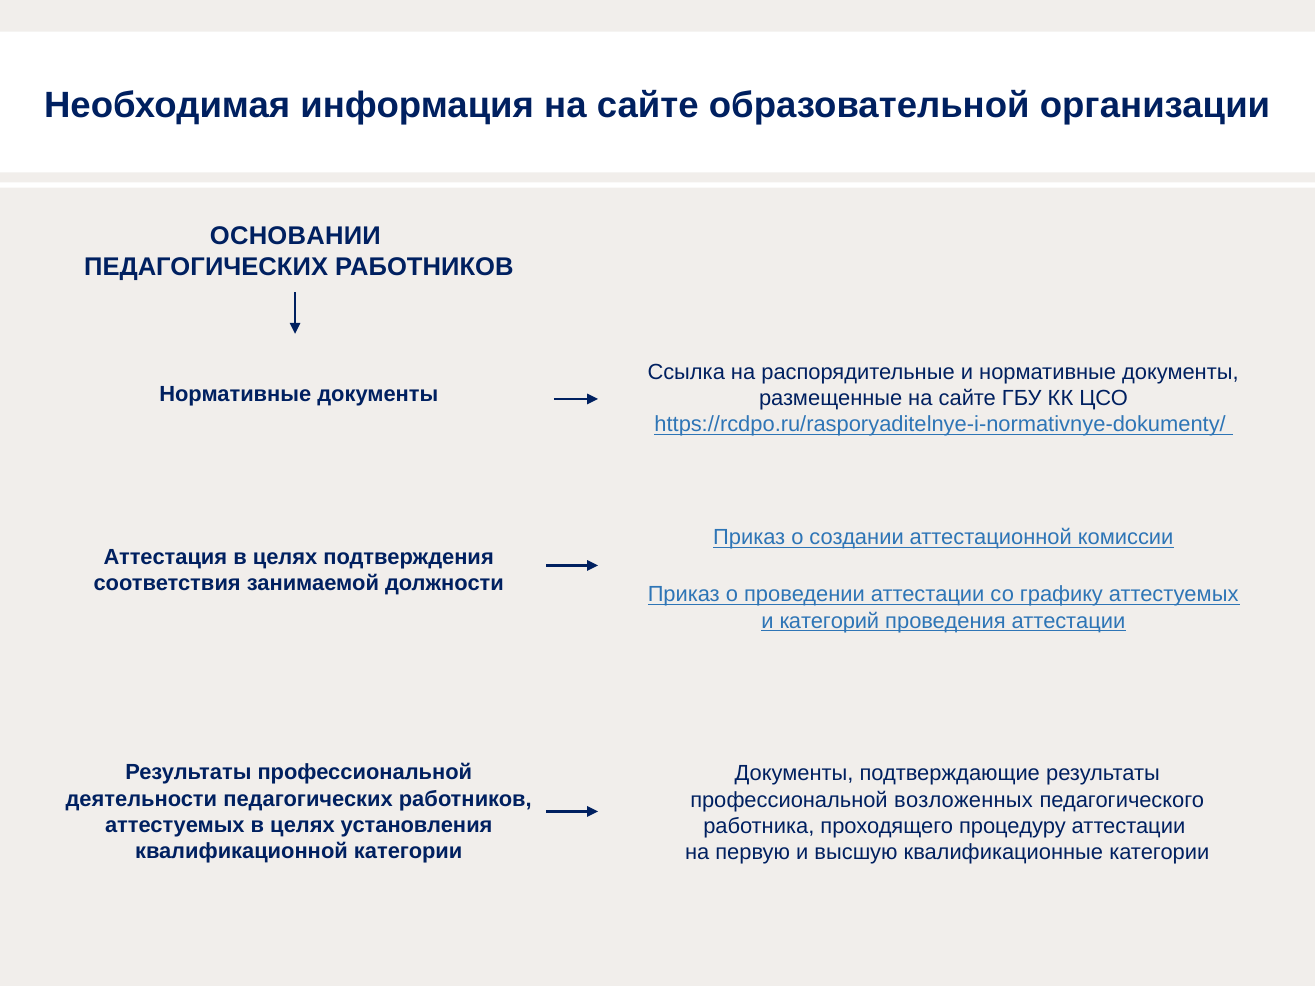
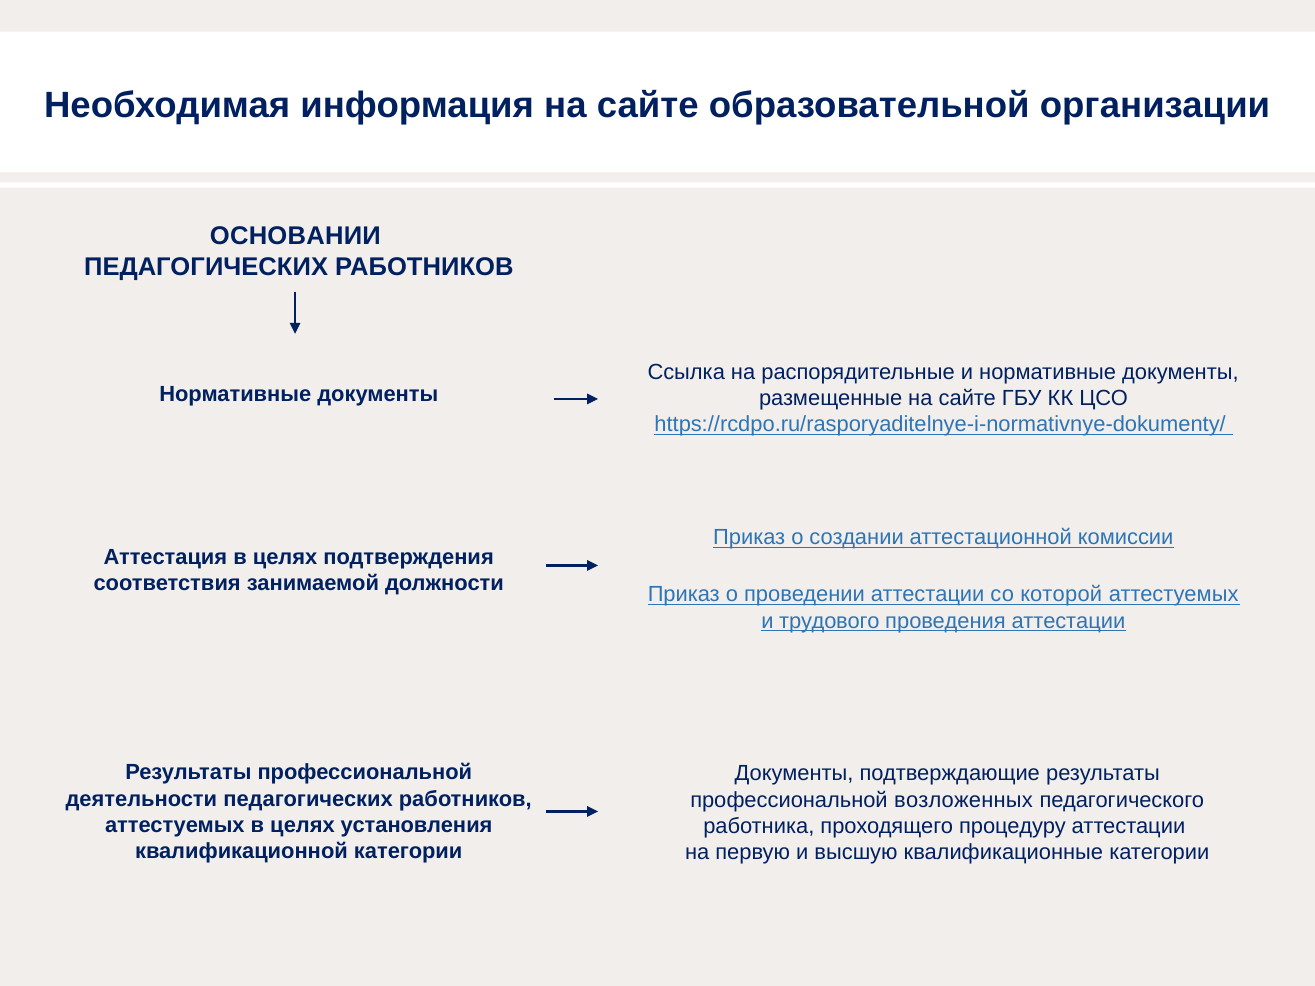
графику: графику -> которой (1061, 595)
категорий: категорий -> трудового (829, 621)
